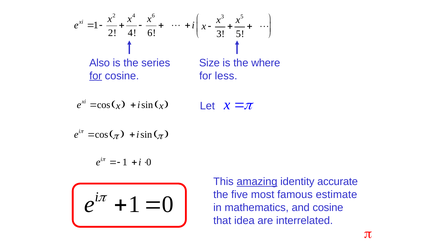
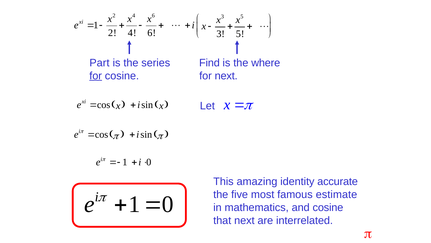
Also: Also -> Part (99, 63)
Size: Size -> Find (209, 63)
for less: less -> next (226, 76)
amazing underline: present -> none (257, 181)
that idea: idea -> next (244, 220)
